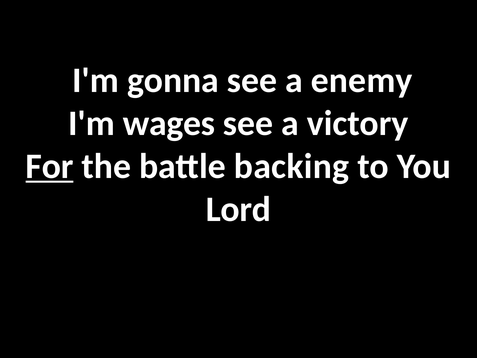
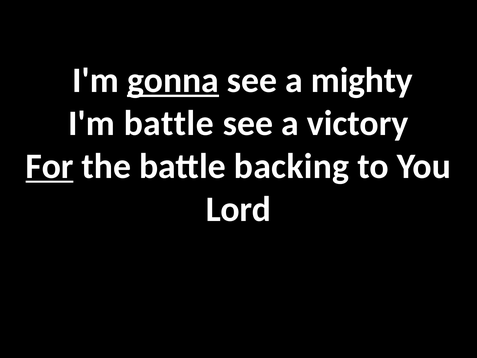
gonna underline: none -> present (173, 80)
enemy: enemy -> mighty (362, 80)
I'm wages: wages -> battle (169, 123)
